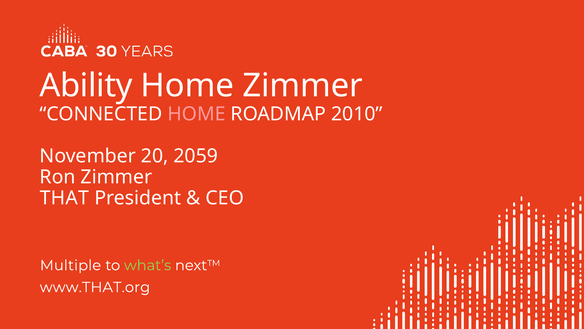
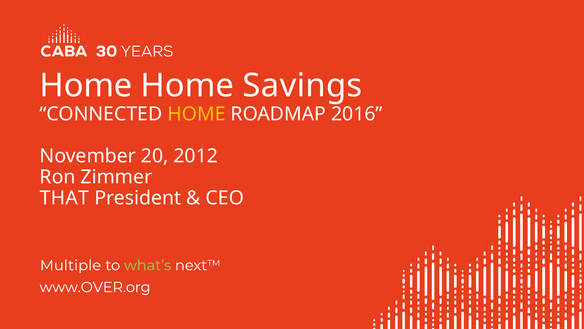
Ability: Ability -> Home (86, 85)
Home Zimmer: Zimmer -> Savings (302, 85)
HOME colour: pink -> yellow (196, 114)
2010: 2010 -> 2016 (357, 114)
2059: 2059 -> 2012 (196, 156)
www.THAT.org: www.THAT.org -> www.OVER.org (95, 287)
